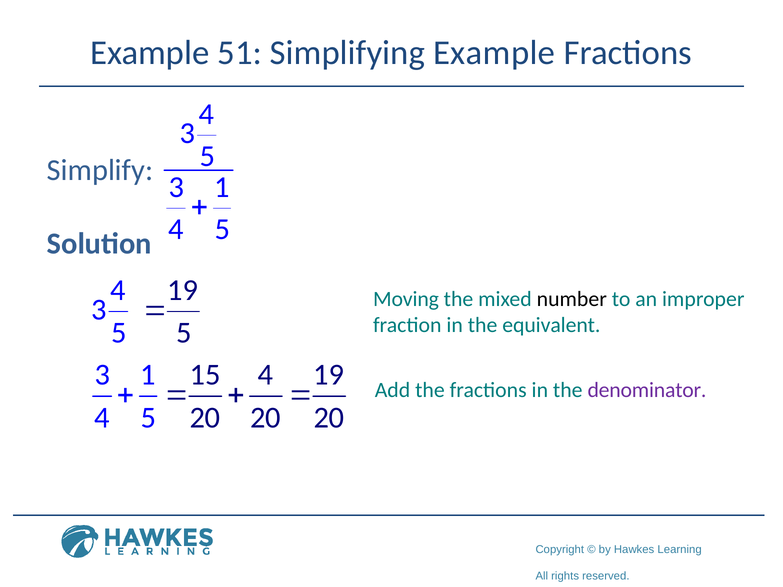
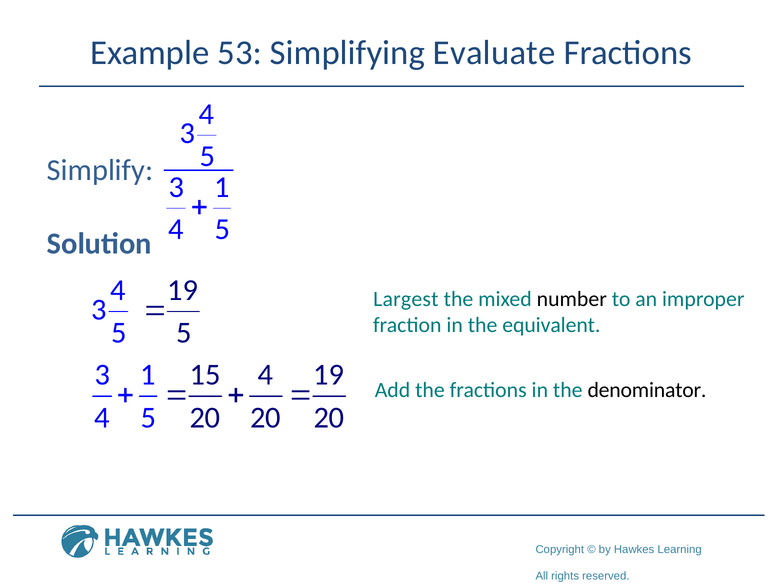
51: 51 -> 53 (240, 53)
Simplifying Example: Example -> Evaluate (494, 53)
Moving: Moving -> Largest (406, 299)
denominator colour: purple -> black (647, 390)
